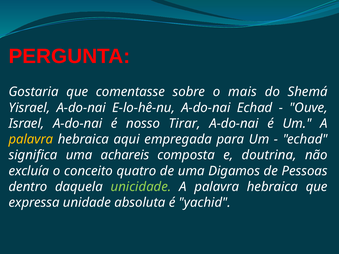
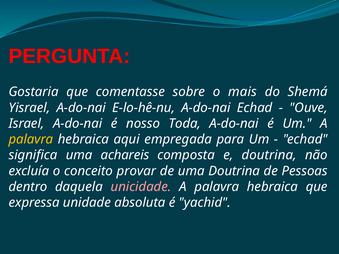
Tirar: Tirar -> Toda (185, 124)
quatro: quatro -> provar (136, 171)
uma Digamos: Digamos -> Doutrina (234, 171)
unicidade colour: light green -> pink (141, 187)
